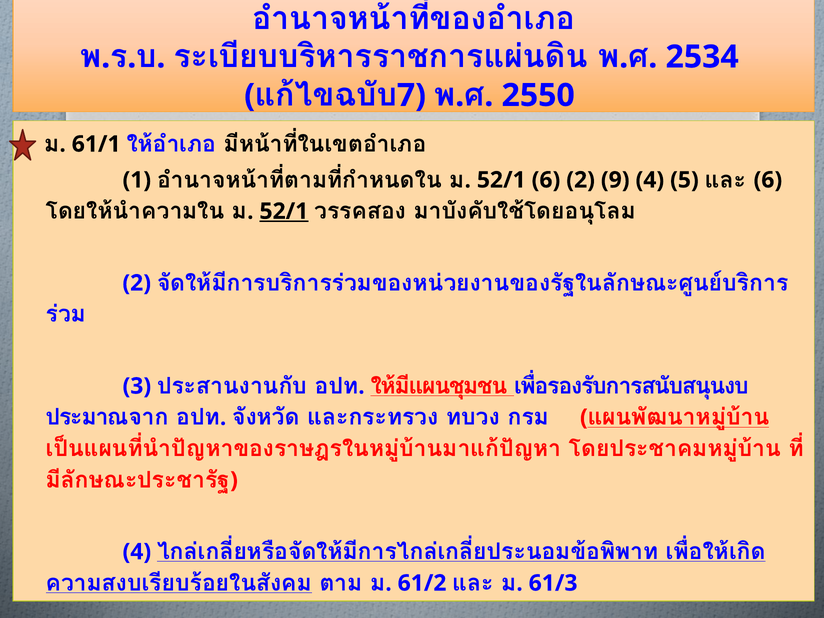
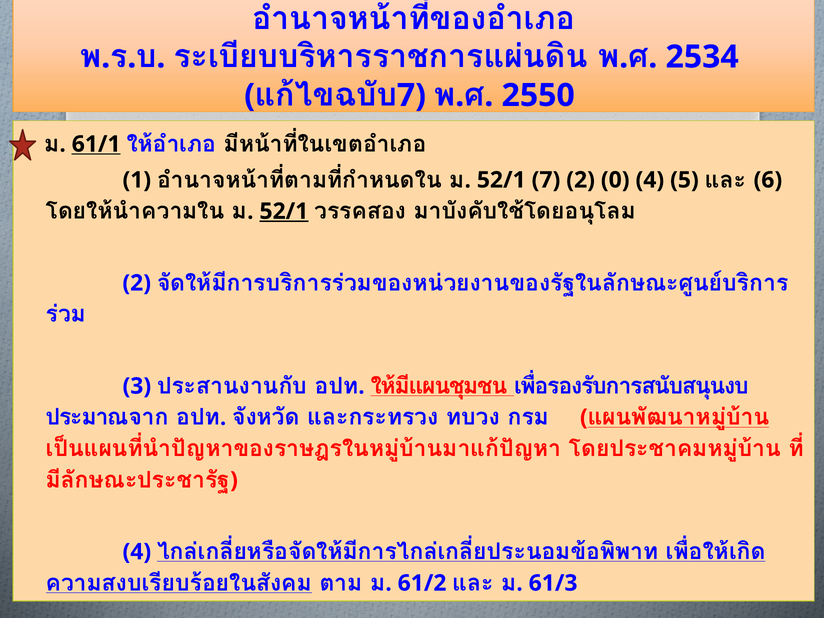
61/1 underline: none -> present (96, 144)
52/1 6: 6 -> 7 (546, 180)
9: 9 -> 0 (615, 180)
